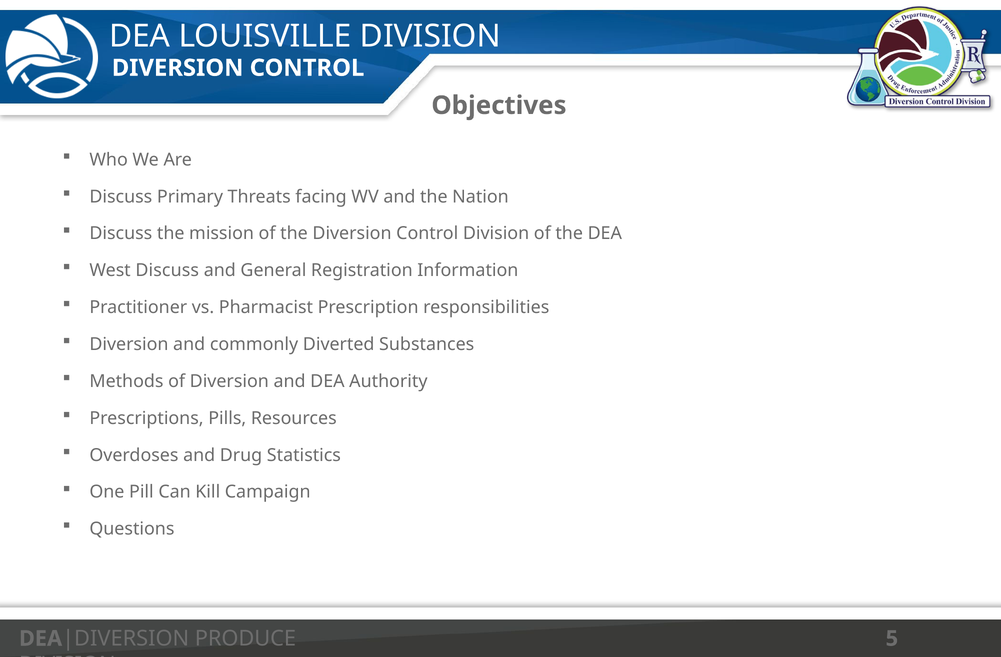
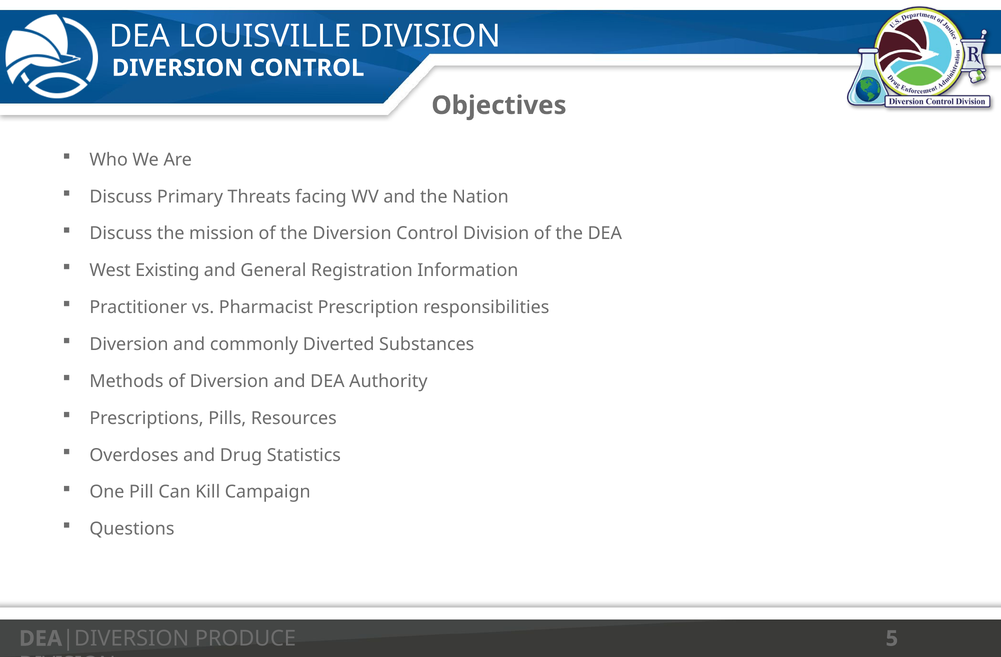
West Discuss: Discuss -> Existing (167, 271)
